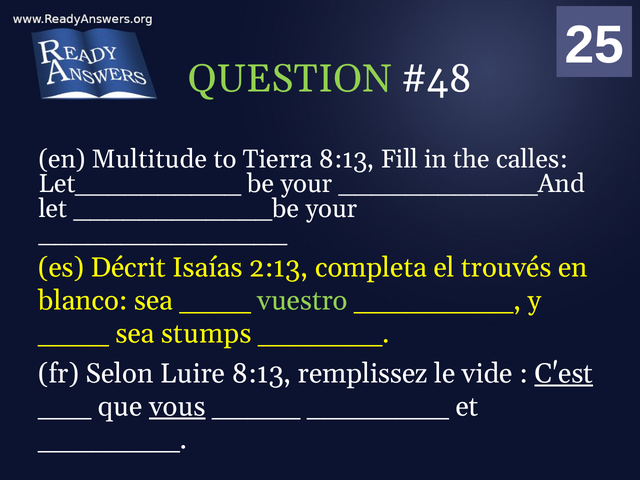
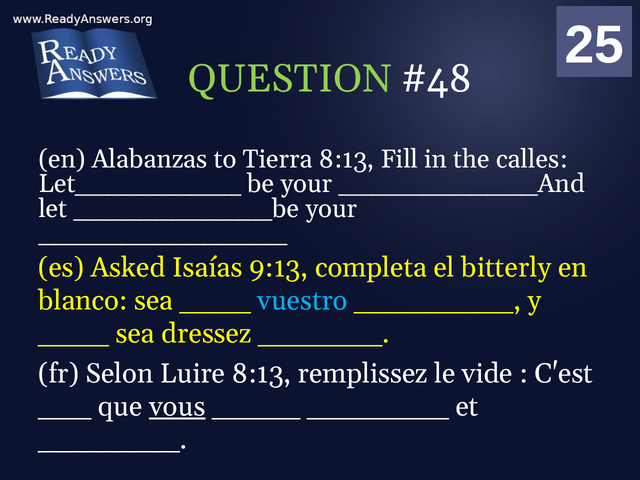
Multitude: Multitude -> Alabanzas (150, 159)
Décrit: Décrit -> Asked (128, 267)
2:13: 2:13 -> 9:13 (279, 267)
trouvés: trouvés -> bitterly (506, 267)
vuestro colour: light green -> light blue (303, 300)
stumps: stumps -> dressez (206, 334)
C'est underline: present -> none (564, 374)
